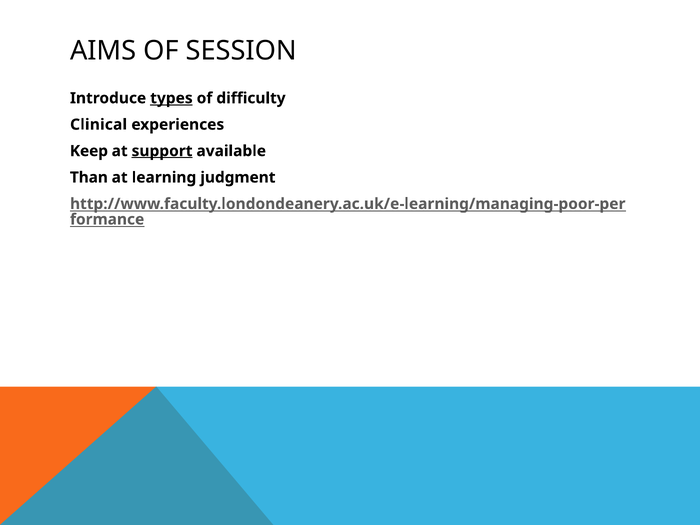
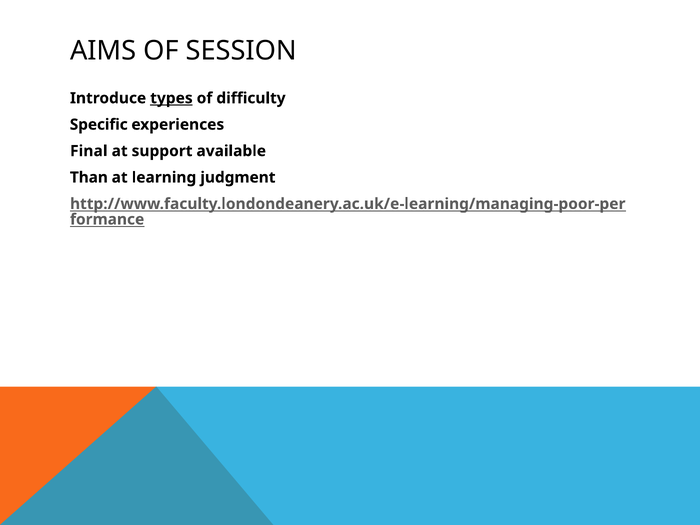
Clinical: Clinical -> Specific (99, 125)
Keep: Keep -> Final (89, 151)
support underline: present -> none (162, 151)
